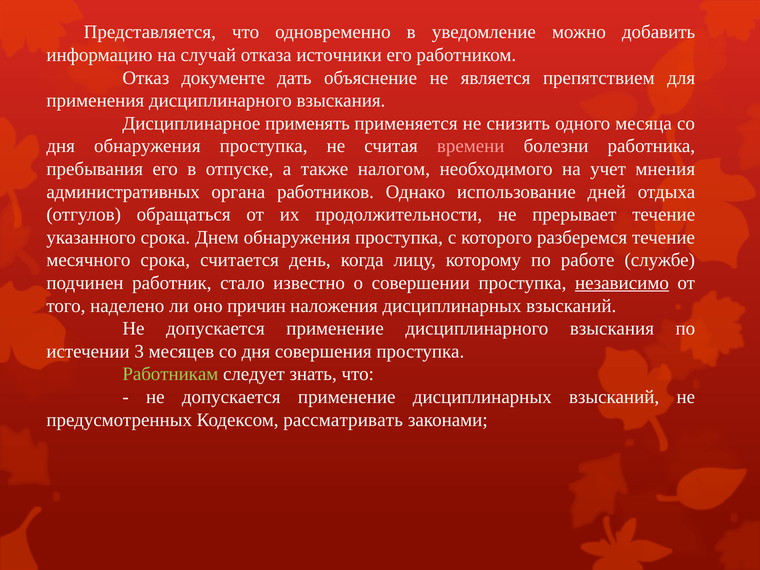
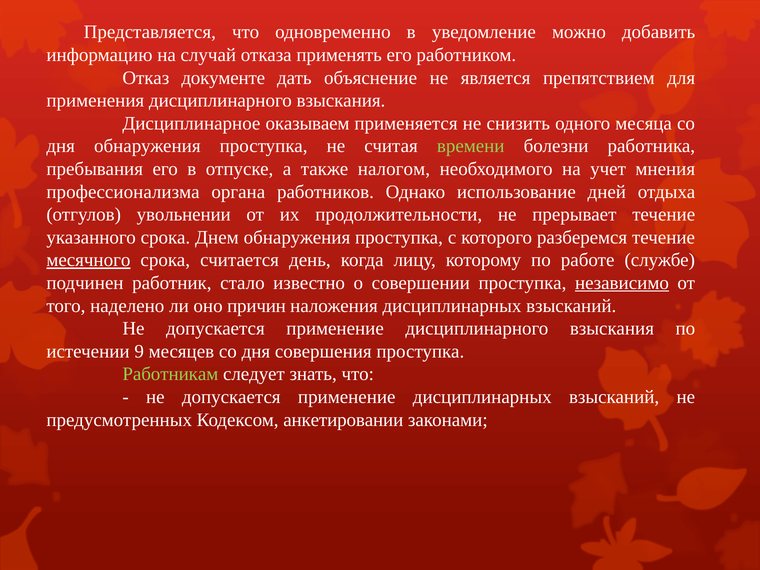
источники: источники -> применять (339, 55)
применять: применять -> оказываем (307, 123)
времени colour: pink -> light green (471, 146)
административных: административных -> профессионализма (123, 192)
обращаться: обращаться -> увольнении (184, 215)
месячного underline: none -> present (88, 260)
3: 3 -> 9 (139, 351)
рассматривать: рассматривать -> анкетировании (343, 420)
